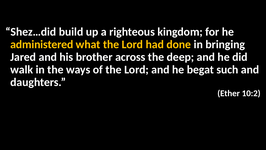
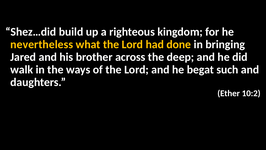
administered: administered -> nevertheless (42, 44)
